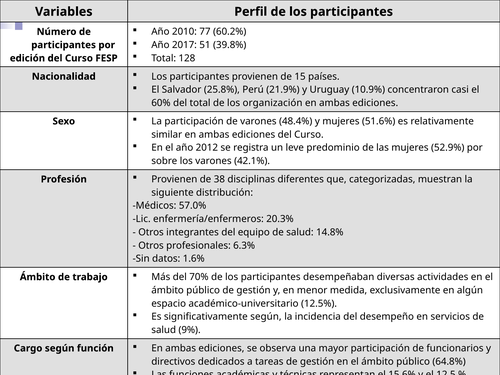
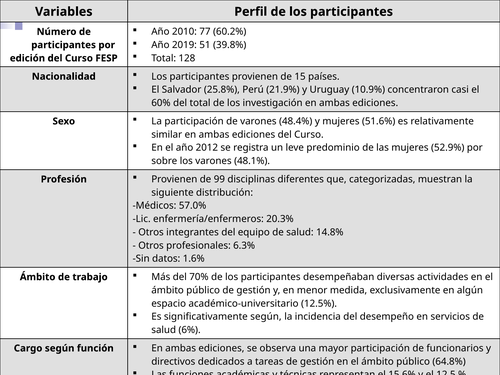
2017: 2017 -> 2019 (184, 45)
organización: organización -> investigación (273, 103)
42.1%: 42.1% -> 48.1% (252, 161)
38: 38 -> 99 (219, 179)
9%: 9% -> 6% (190, 330)
